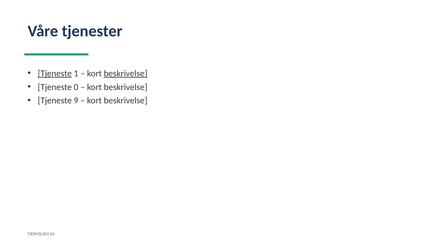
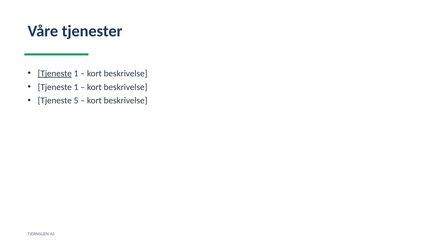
beskrivelse underline: present -> none (126, 74)
0: 0 -> 1 (76, 87)
9: 9 -> 5 (76, 101)
